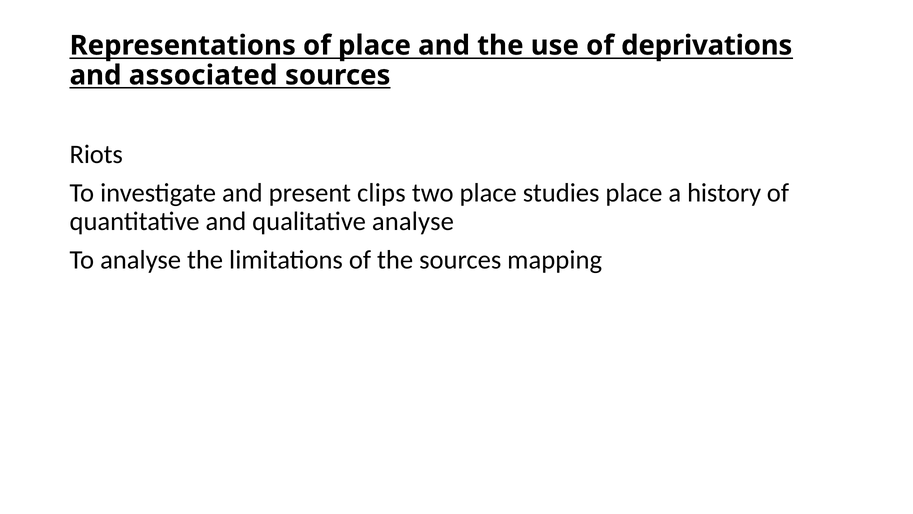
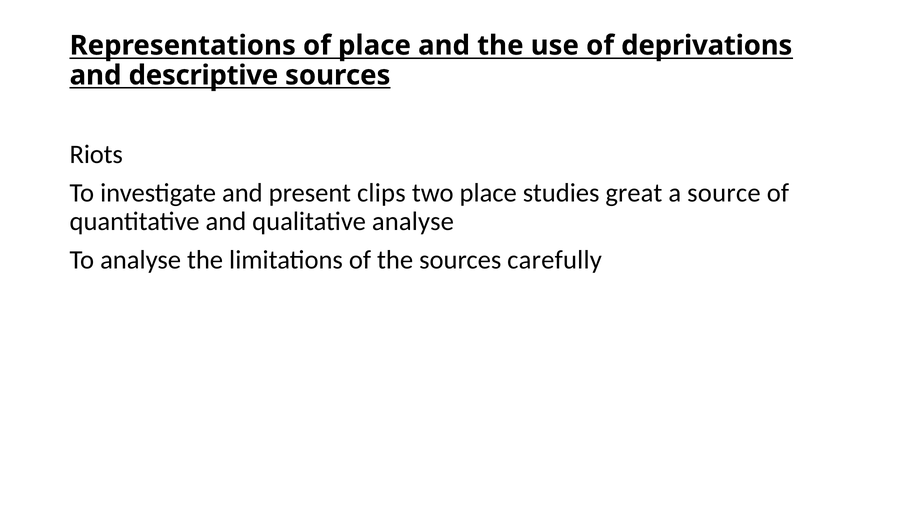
associated: associated -> descriptive (203, 75)
studies place: place -> great (634, 193)
history: history -> source (724, 193)
mapping: mapping -> carefully (555, 260)
